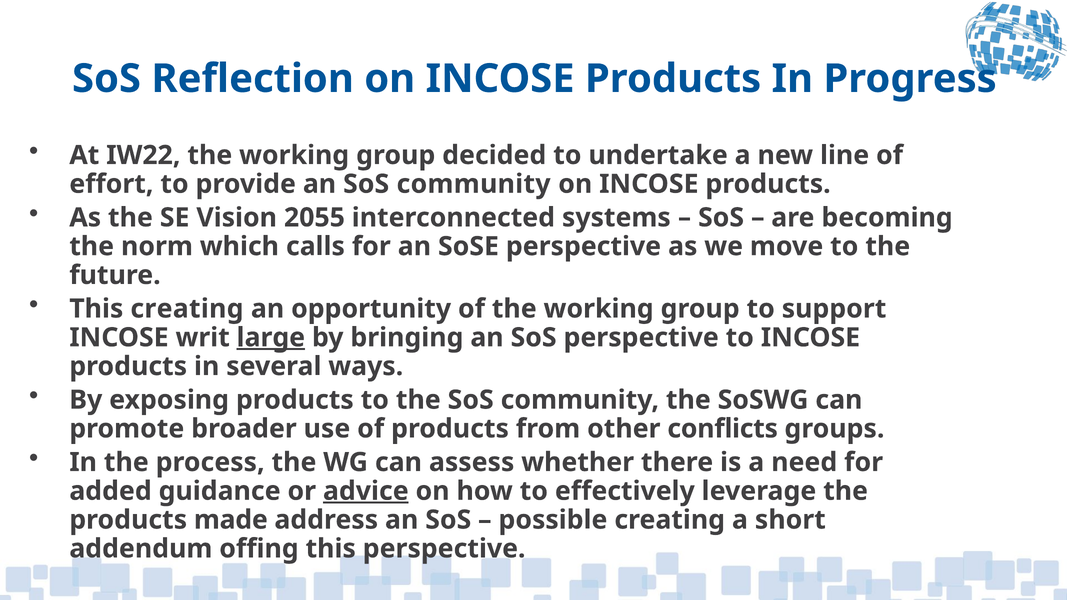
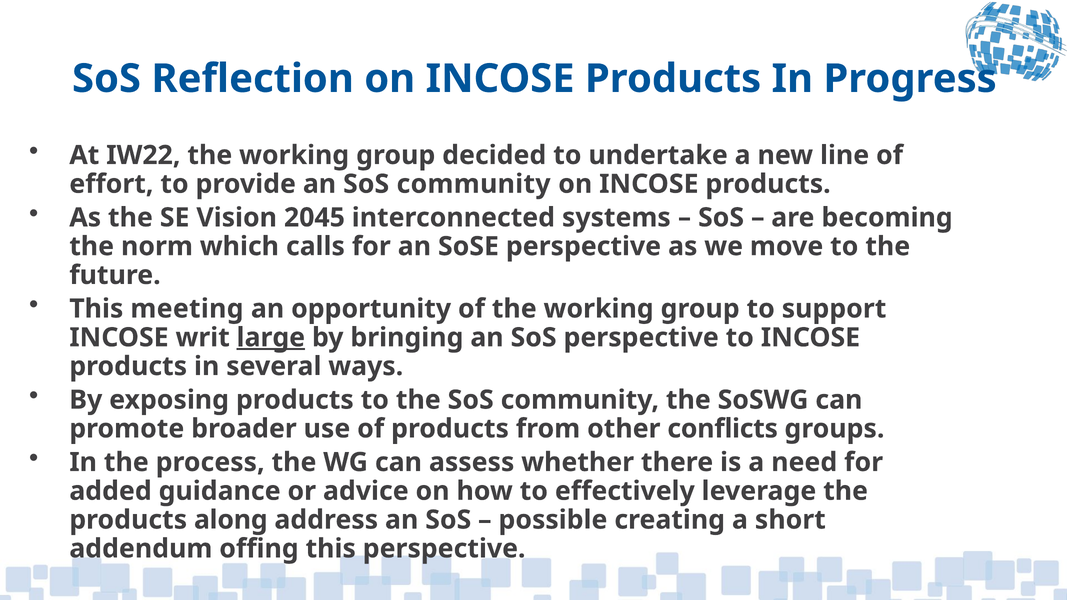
2055: 2055 -> 2045 (314, 218)
This creating: creating -> meeting (187, 309)
advice underline: present -> none (366, 491)
made: made -> along (231, 520)
